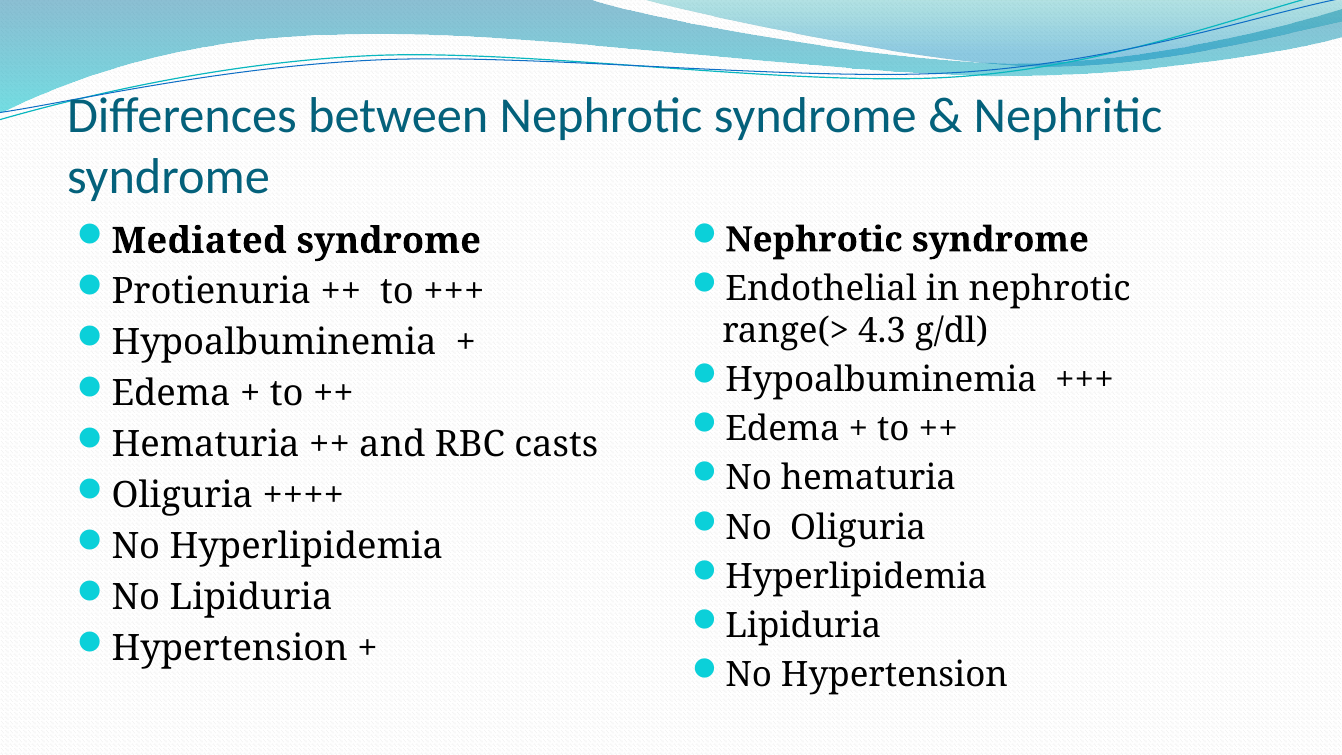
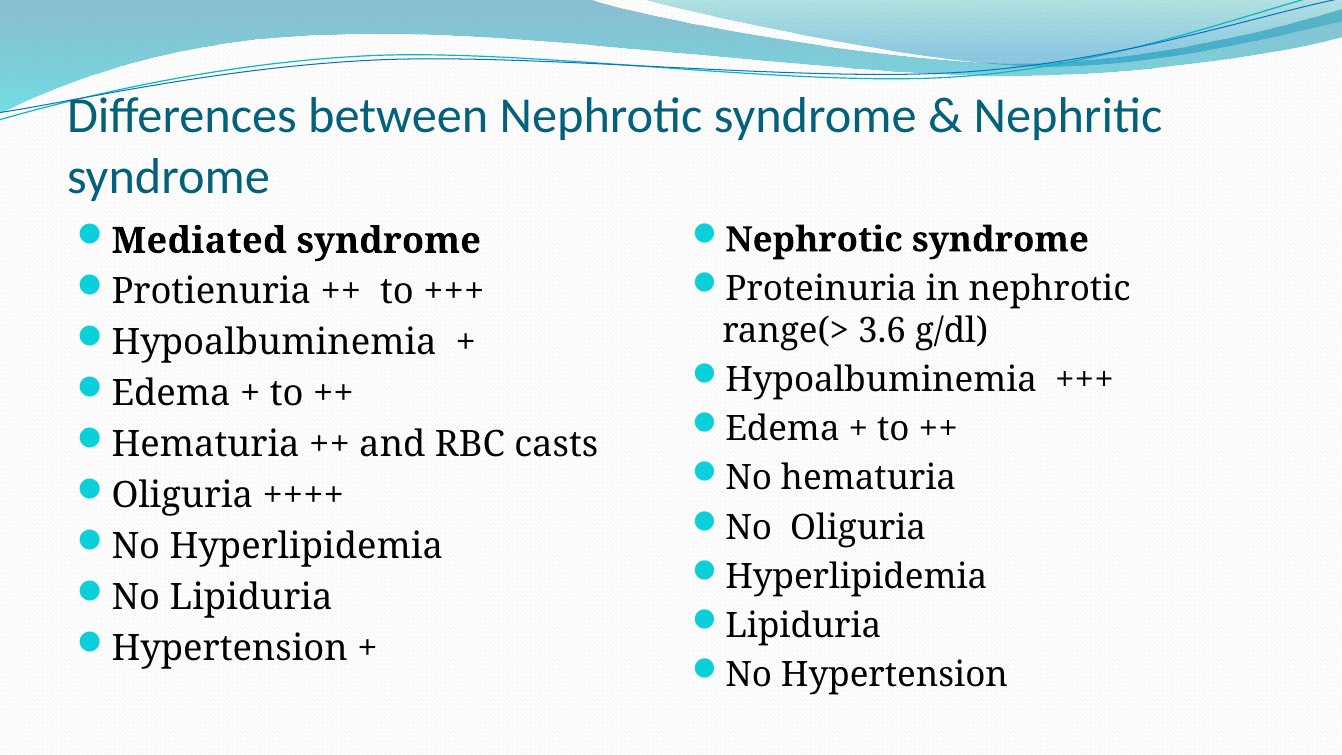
Endothelial: Endothelial -> Proteinuria (821, 289)
4.3: 4.3 -> 3.6 (882, 331)
